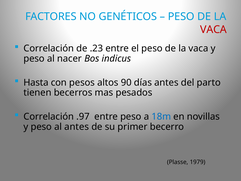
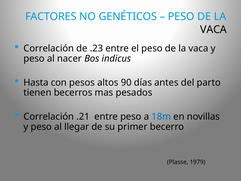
VACA colour: red -> black (213, 29)
.97: .97 -> .21 (83, 116)
al antes: antes -> llegar (77, 127)
